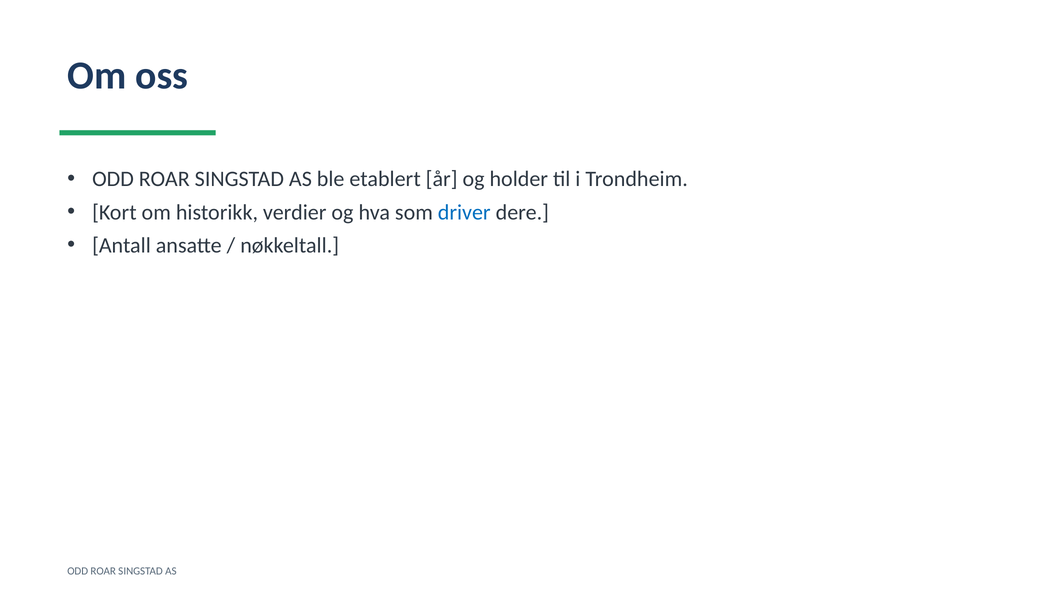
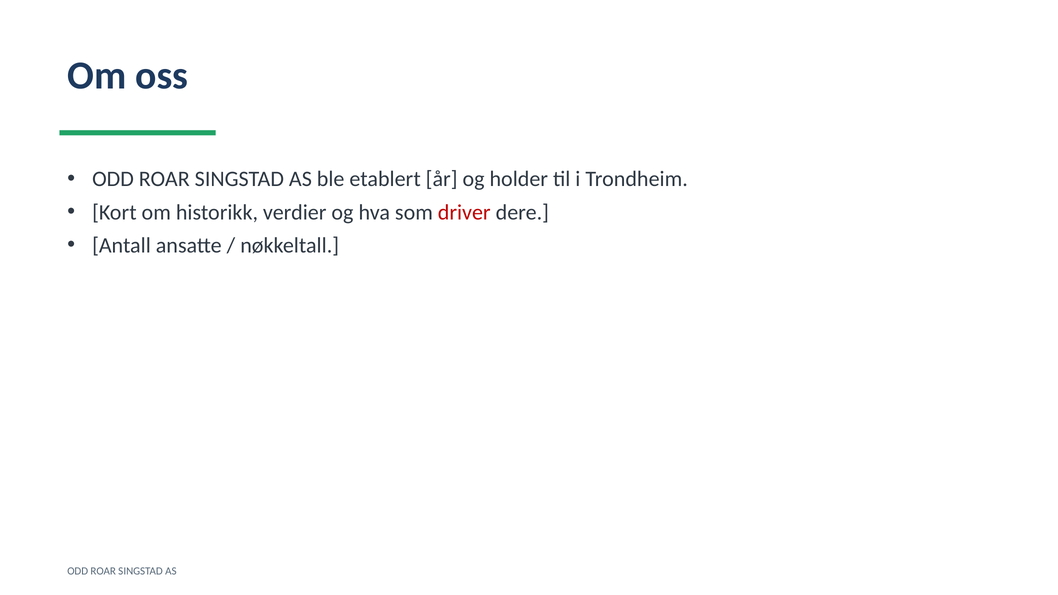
driver colour: blue -> red (464, 212)
